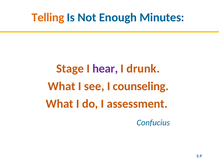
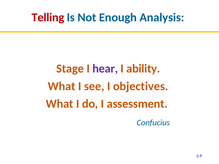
Telling colour: orange -> red (48, 17)
Minutes: Minutes -> Analysis (162, 17)
drunk: drunk -> ability (143, 69)
counseling: counseling -> objectives (141, 86)
